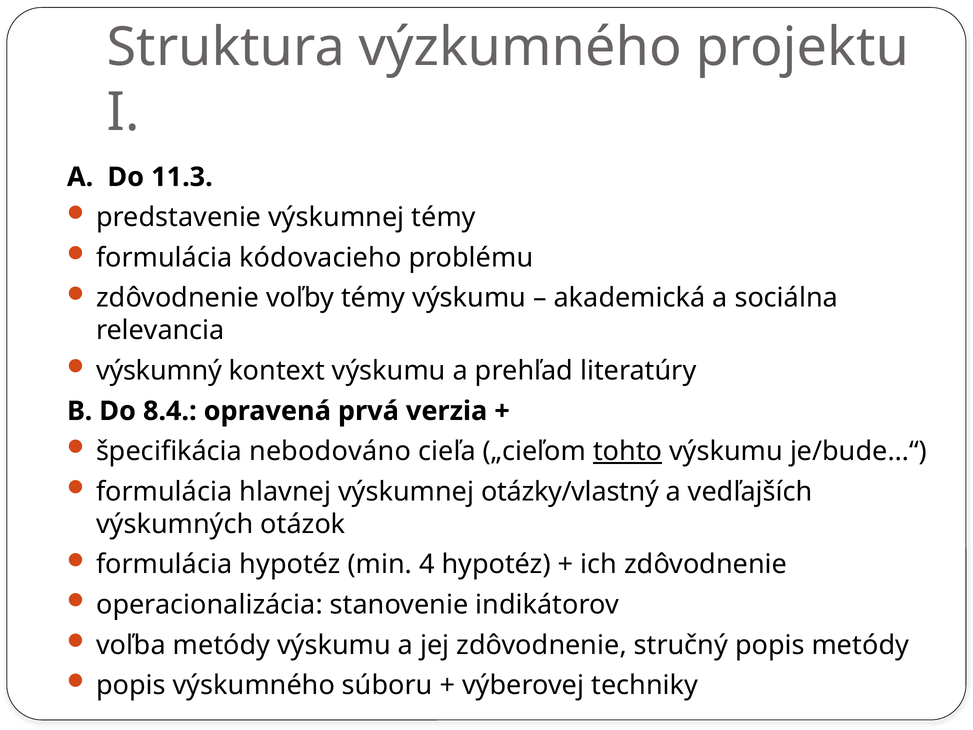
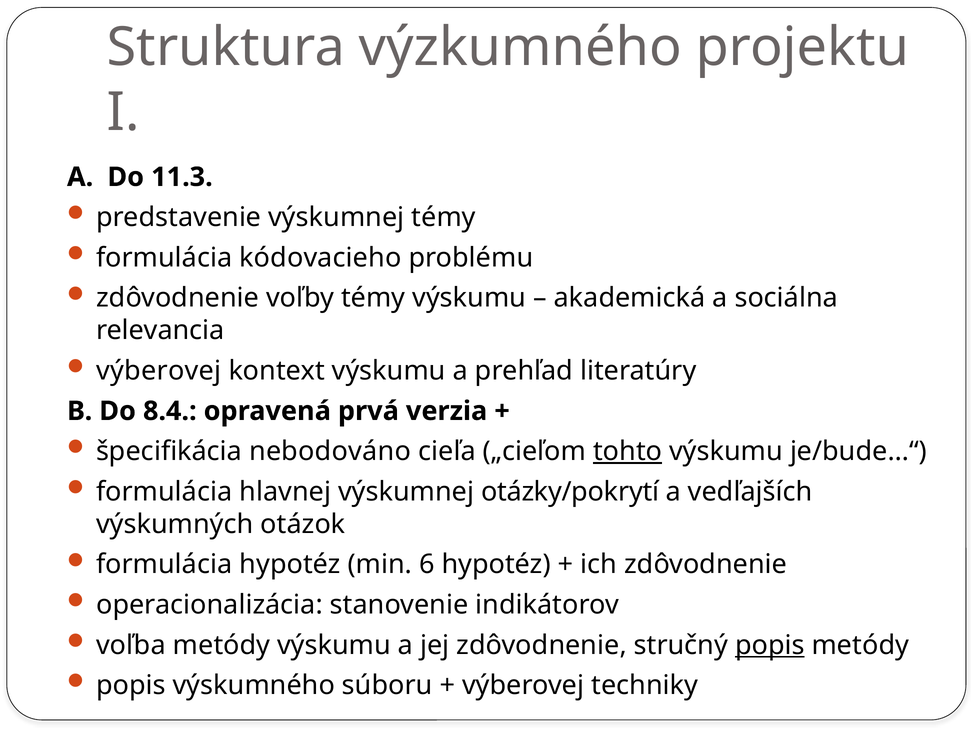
výskumný: výskumný -> výberovej (159, 371)
otázky/vlastný: otázky/vlastný -> otázky/pokrytí (570, 492)
4: 4 -> 6 (427, 564)
popis underline: none -> present (770, 645)
